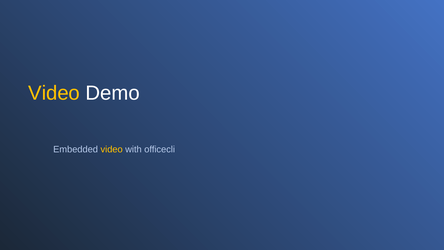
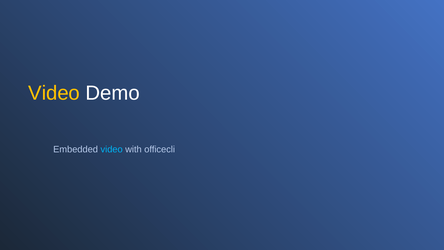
video colour: yellow -> light blue (112, 149)
